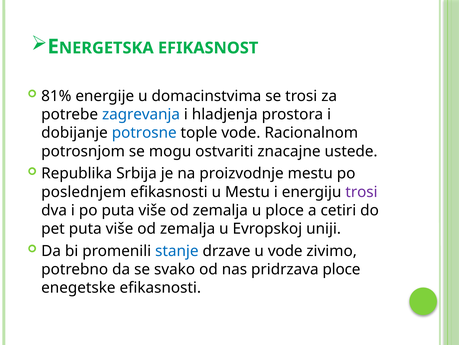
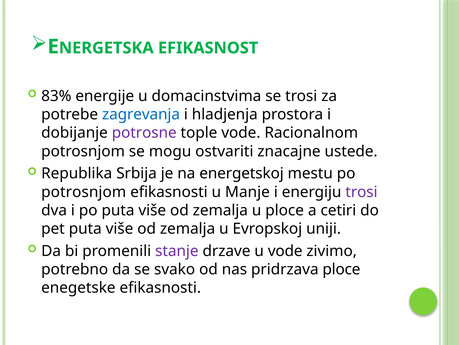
81%: 81% -> 83% (56, 96)
potrosne colour: blue -> purple (144, 133)
proizvodnje: proizvodnje -> energetskoj (242, 173)
poslednjem: poslednjem -> potrosnjom (84, 192)
u Mestu: Mestu -> Manje (247, 192)
stanje colour: blue -> purple (177, 250)
